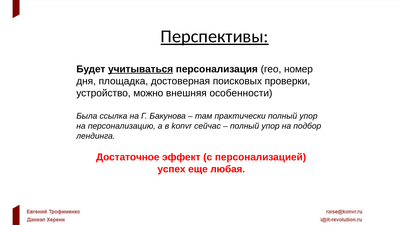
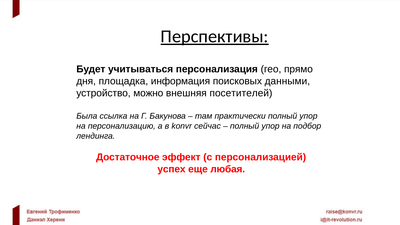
учитываться underline: present -> none (141, 69)
номер: номер -> прямо (298, 69)
достоверная: достоверная -> информация (180, 81)
проверки: проверки -> данными (287, 81)
особенности: особенности -> посетителей (241, 93)
